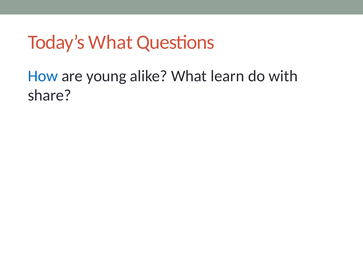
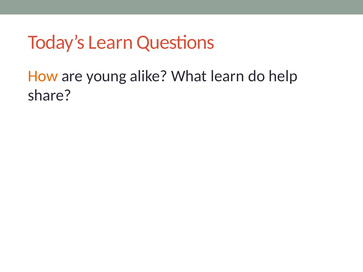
Today’s What: What -> Learn (111, 42)
How colour: blue -> orange (43, 76)
with: with -> help (283, 76)
